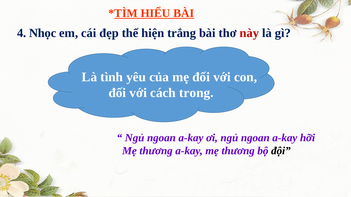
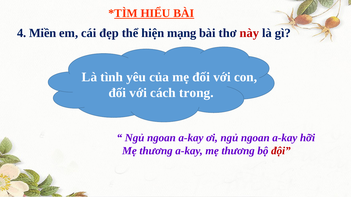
Nhọc: Nhọc -> Miền (43, 33)
trắng: trắng -> mạng (182, 33)
đội colour: black -> red (281, 151)
